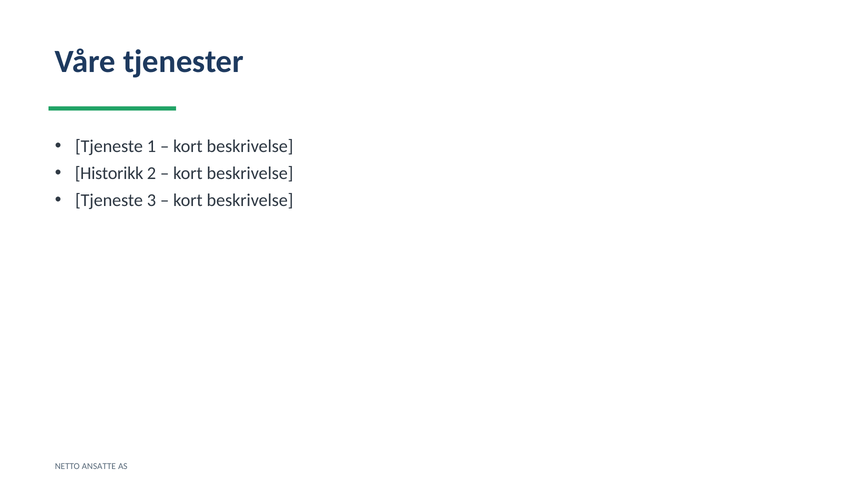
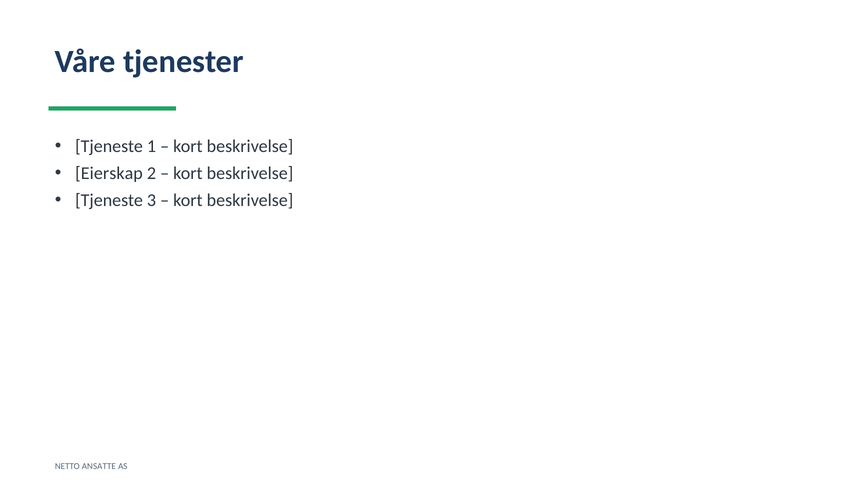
Historikk: Historikk -> Eierskap (109, 173)
